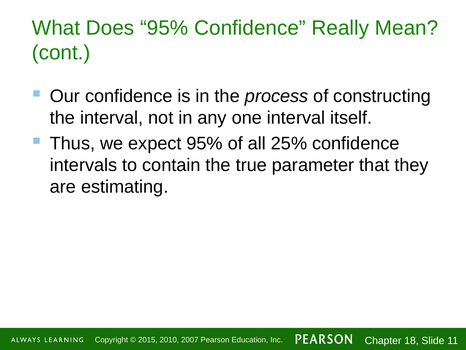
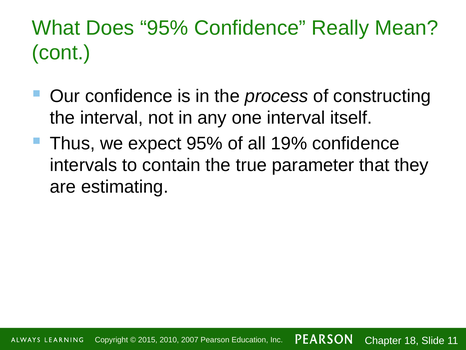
25%: 25% -> 19% (289, 143)
